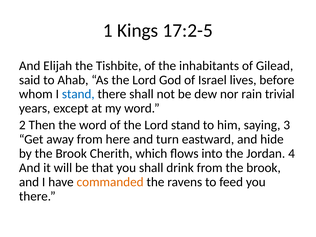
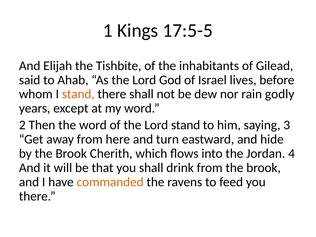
17:2-5: 17:2-5 -> 17:5-5 (188, 31)
stand colour: blue -> orange (78, 94)
trivial: trivial -> godly (280, 94)
